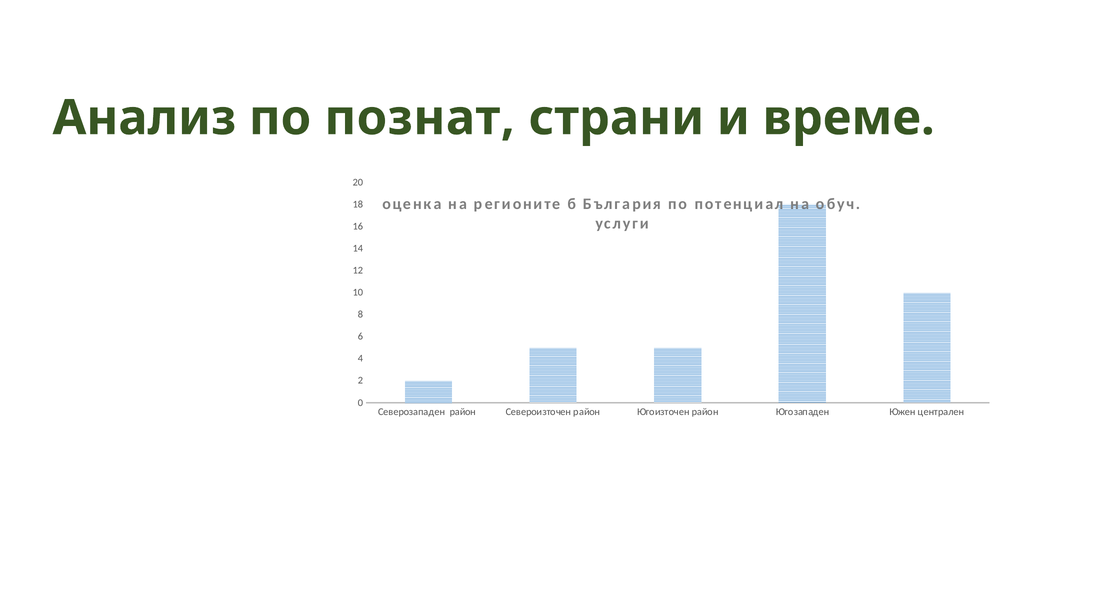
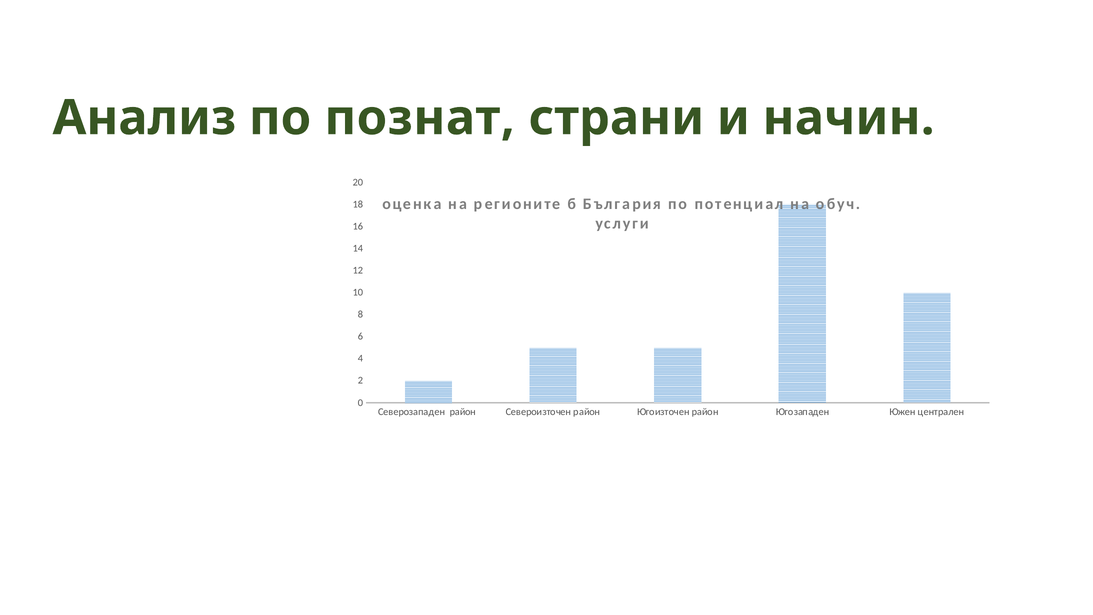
време: време -> начин (849, 118)
